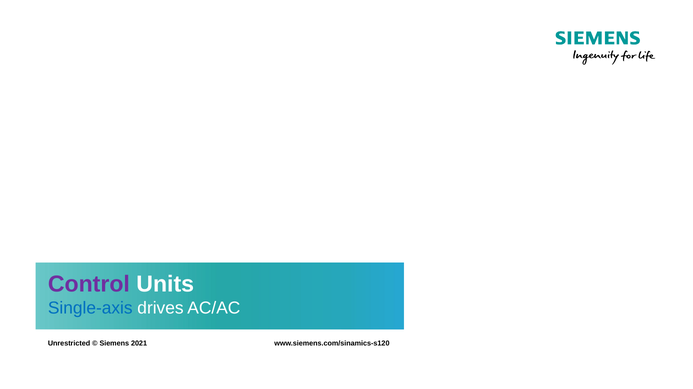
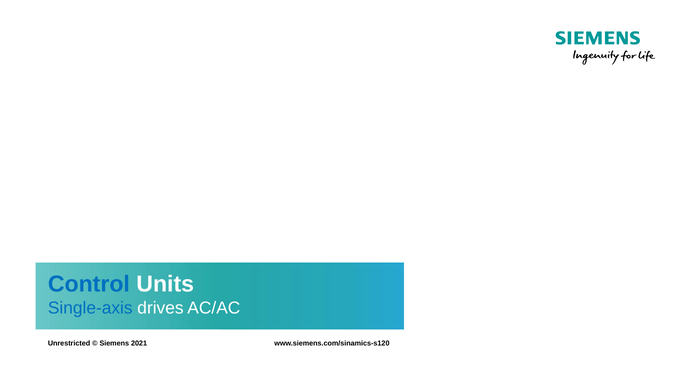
Control colour: purple -> blue (89, 284)
